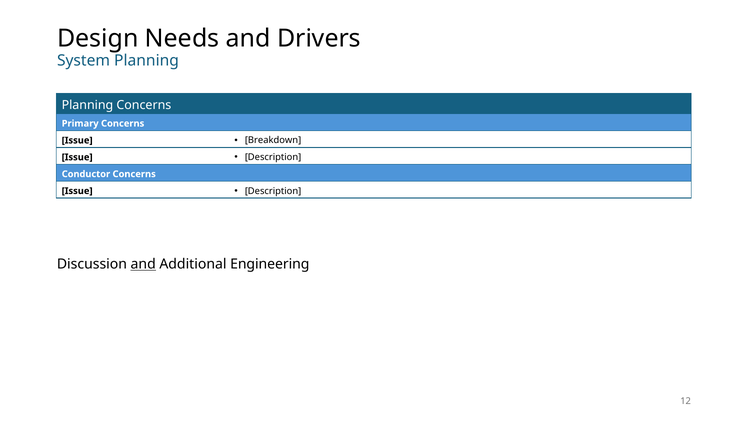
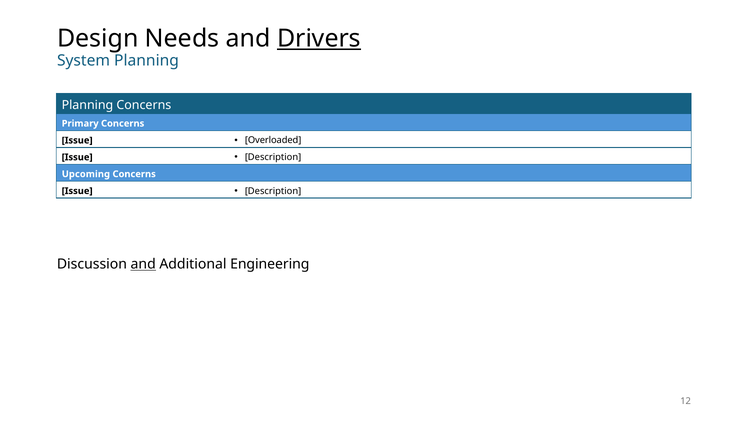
Drivers underline: none -> present (319, 39)
Breakdown: Breakdown -> Overloaded (273, 140)
Conductor: Conductor -> Upcoming (86, 174)
